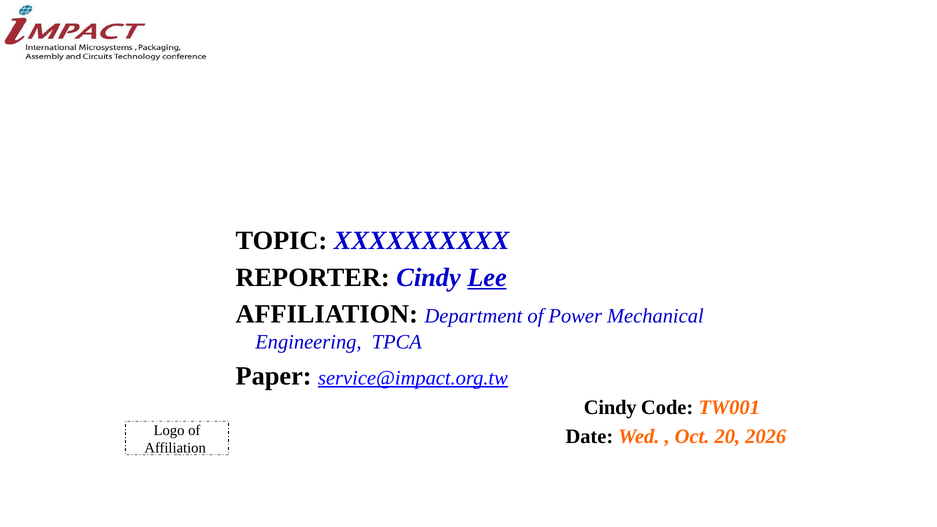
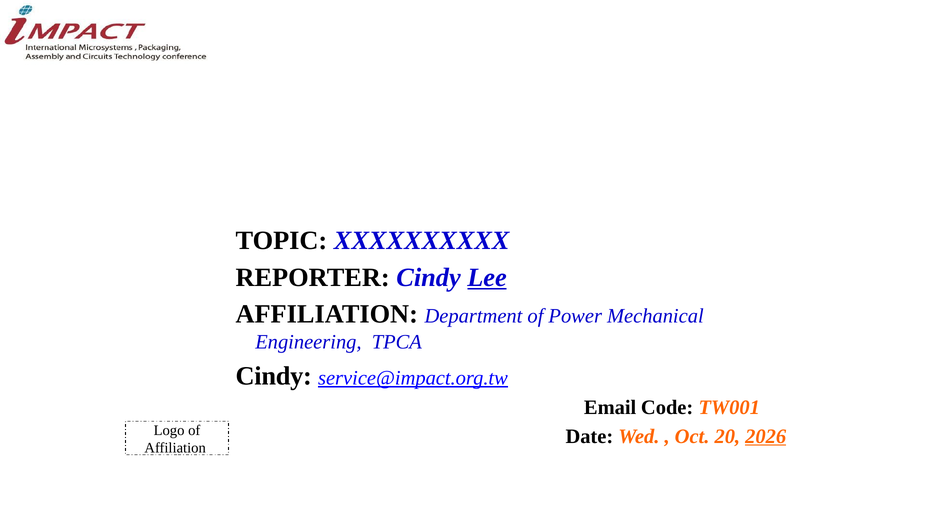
Paper: Paper -> Cindy (274, 376)
Cindy: Cindy -> Email (610, 408)
2026 underline: none -> present (766, 436)
